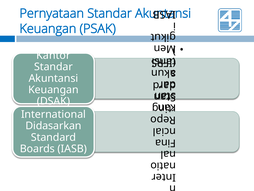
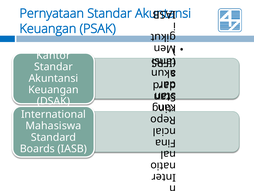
Didasarkan: Didasarkan -> Mahasiswa (53, 126)
